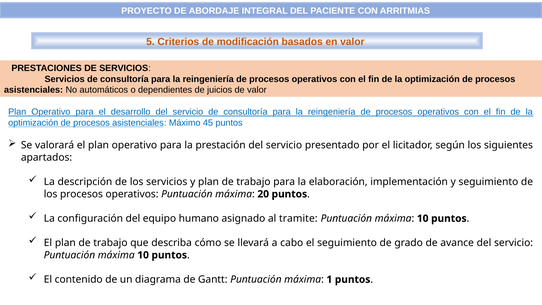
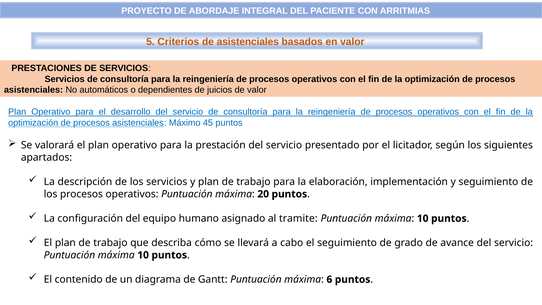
de modificación: modificación -> asistenciales (248, 42)
1: 1 -> 6 (329, 279)
